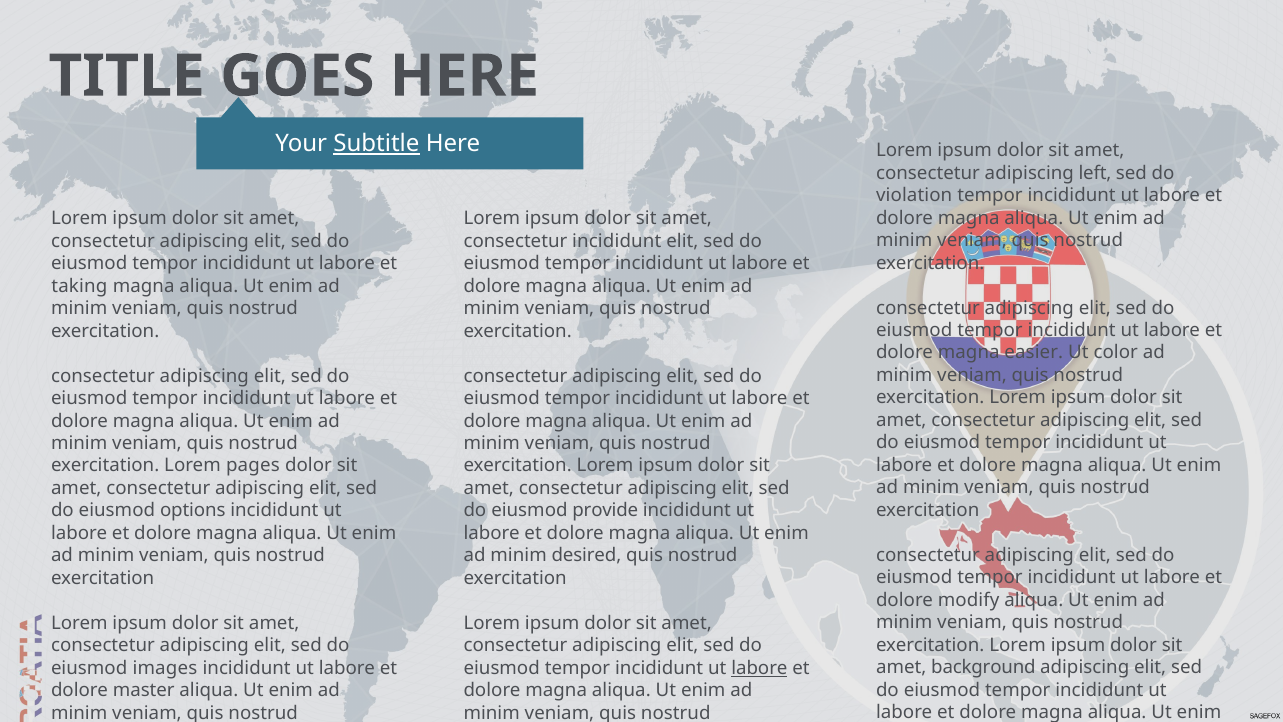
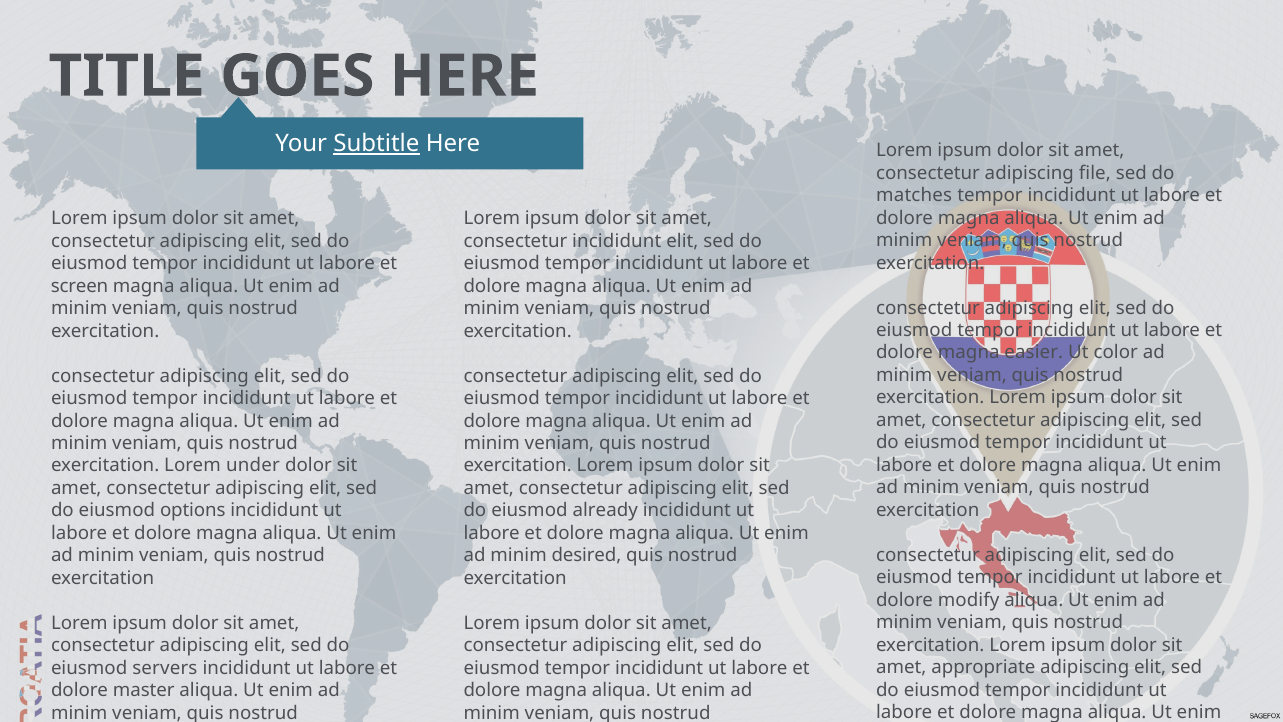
left: left -> file (1095, 173)
violation: violation -> matches (914, 195)
taking: taking -> screen (80, 286)
pages: pages -> under (253, 466)
provide: provide -> already (605, 511)
background: background -> appropriate (983, 667)
images: images -> servers (165, 668)
labore underline: present -> none (759, 668)
